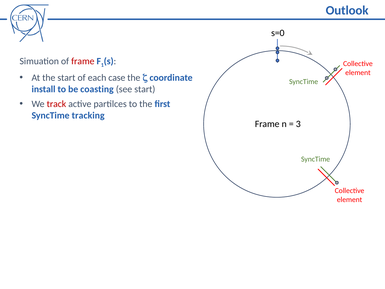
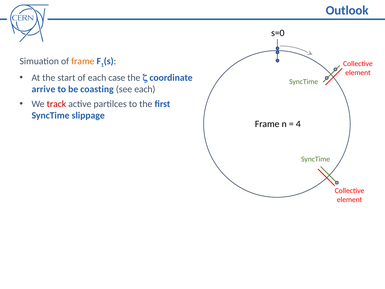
frame colour: red -> orange (83, 61)
install: install -> arrive (43, 89)
see start: start -> each (145, 89)
tracking: tracking -> slippage (88, 115)
3: 3 -> 4 (298, 124)
